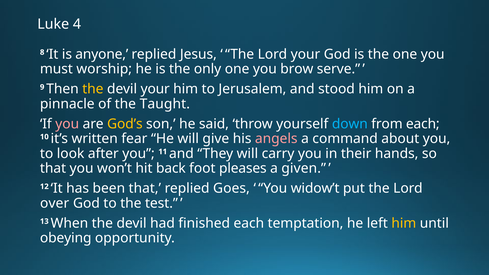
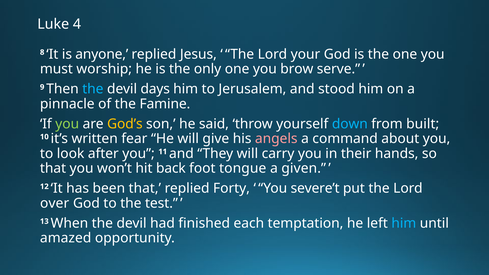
the colour: yellow -> light blue (93, 89)
devil your: your -> days (155, 89)
Taught: Taught -> Famine (165, 104)
you colour: pink -> light green (67, 124)
from each: each -> built (423, 124)
pleases: pleases -> tongue (243, 168)
Goes: Goes -> Forty (231, 188)
widow’t: widow’t -> severe’t (315, 188)
him colour: yellow -> light blue (404, 223)
obeying: obeying -> amazed (66, 238)
